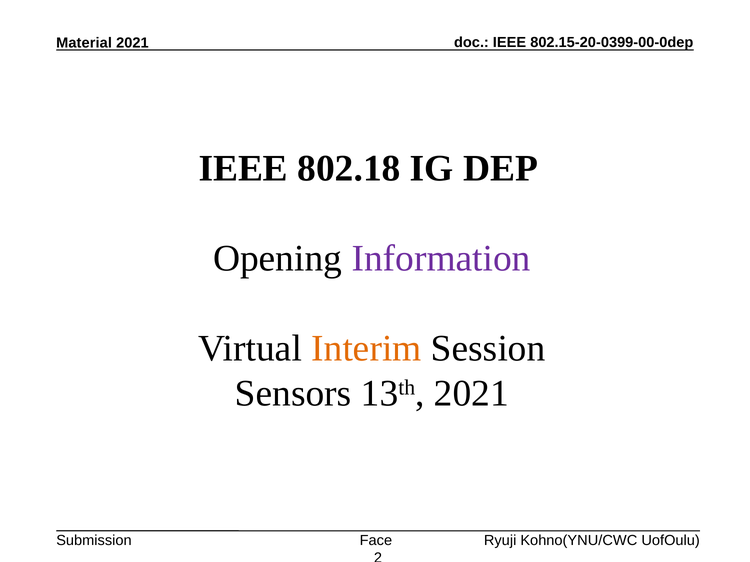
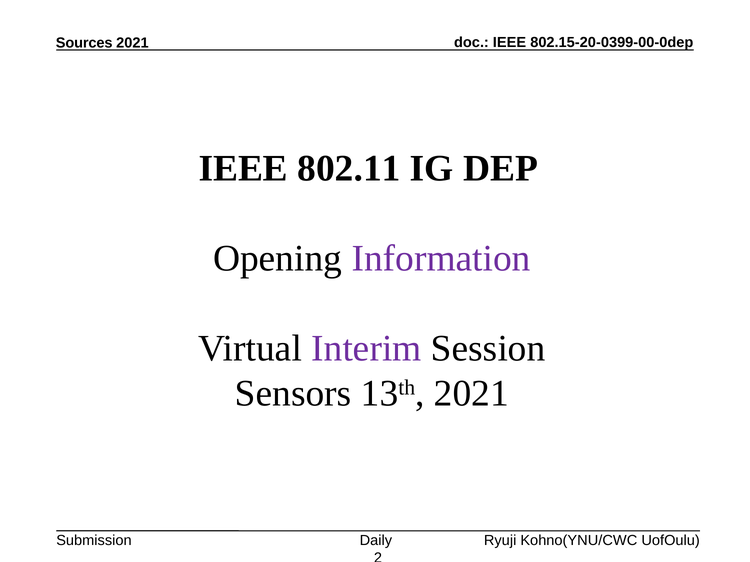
Material: Material -> Sources (84, 43)
802.18: 802.18 -> 802.11 (349, 169)
Interim colour: orange -> purple (366, 349)
Face: Face -> Daily (376, 541)
